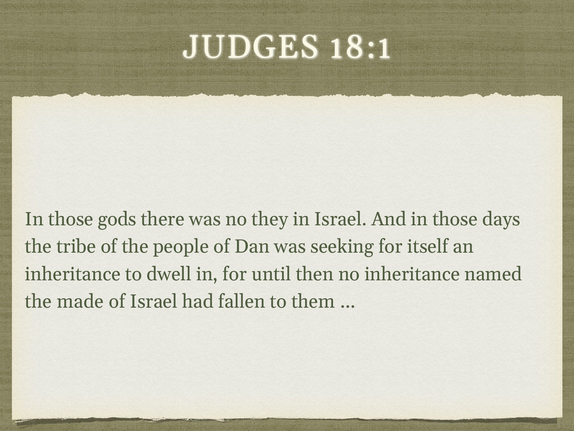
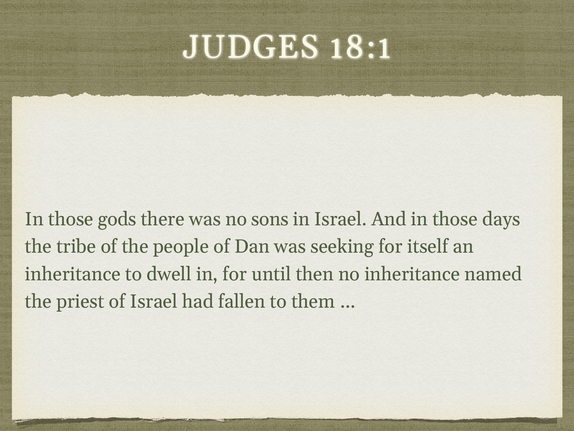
they: they -> sons (270, 219)
made: made -> priest (80, 301)
